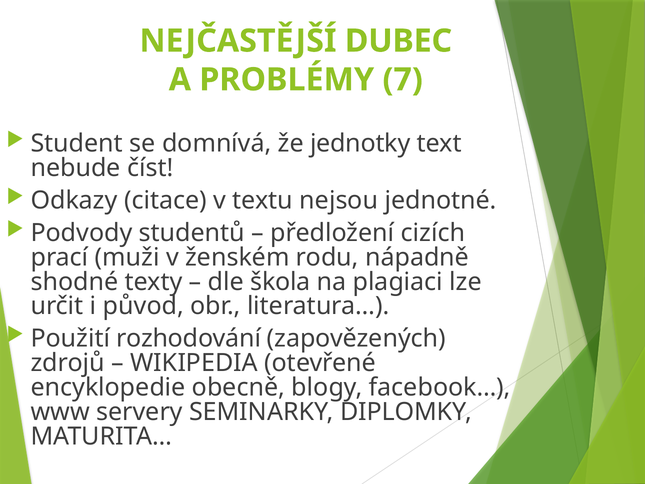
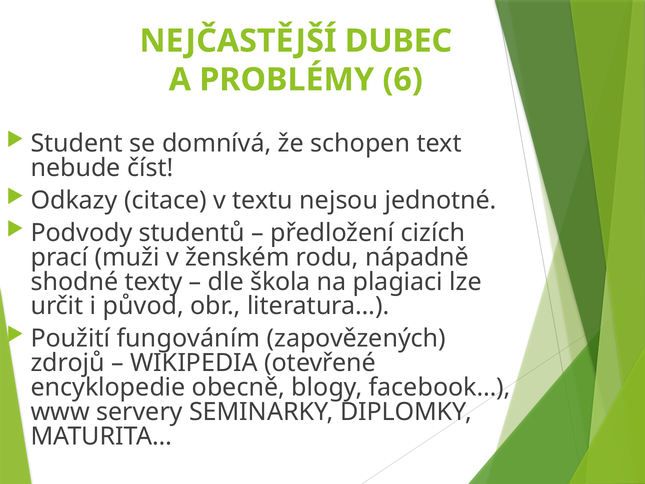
7: 7 -> 6 (403, 80)
jednotky: jednotky -> schopen (360, 143)
rozhodování: rozhodování -> fungováním (188, 338)
